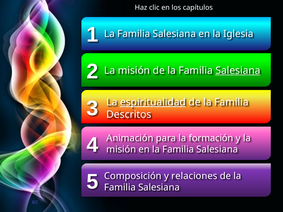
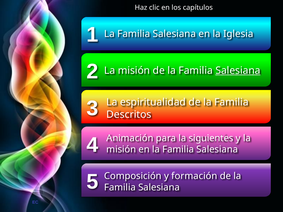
espiritualidad underline: present -> none (153, 102)
formación: formación -> siguientes (211, 138)
relaciones: relaciones -> formación (194, 176)
